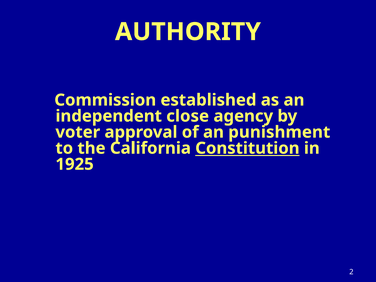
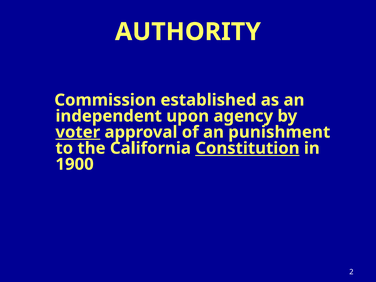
close: close -> upon (188, 116)
voter underline: none -> present (78, 132)
1925: 1925 -> 1900 (75, 164)
